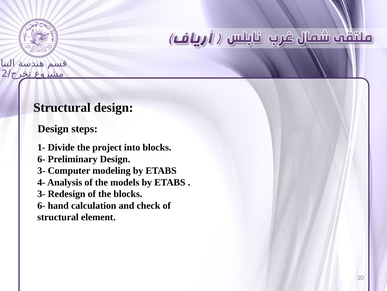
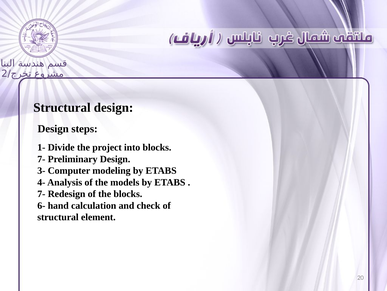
6-: 6- -> 7- (41, 159)
3-: 3- -> 7- (41, 193)
